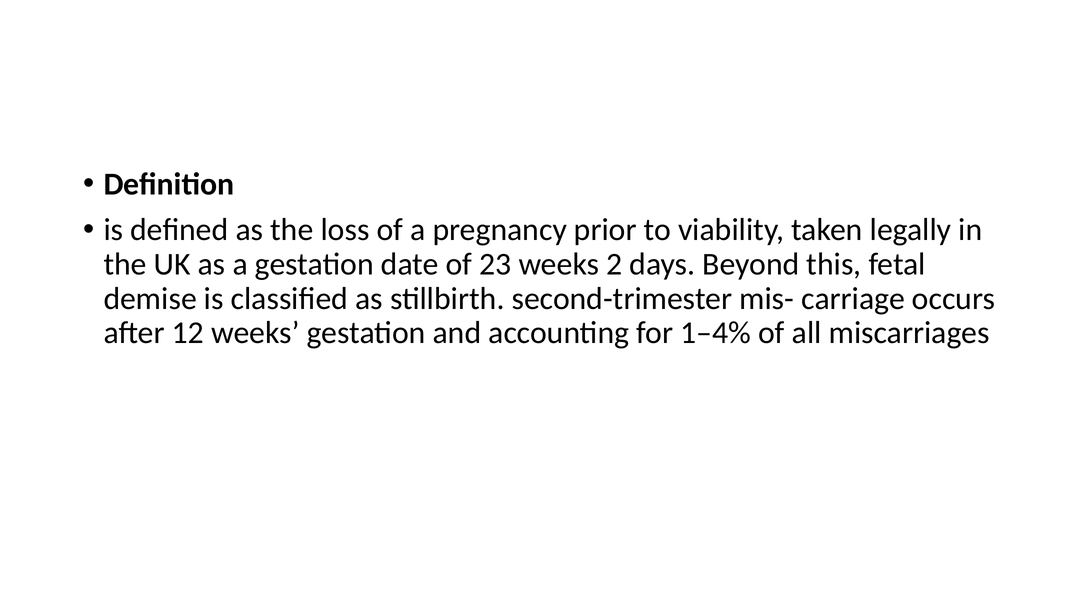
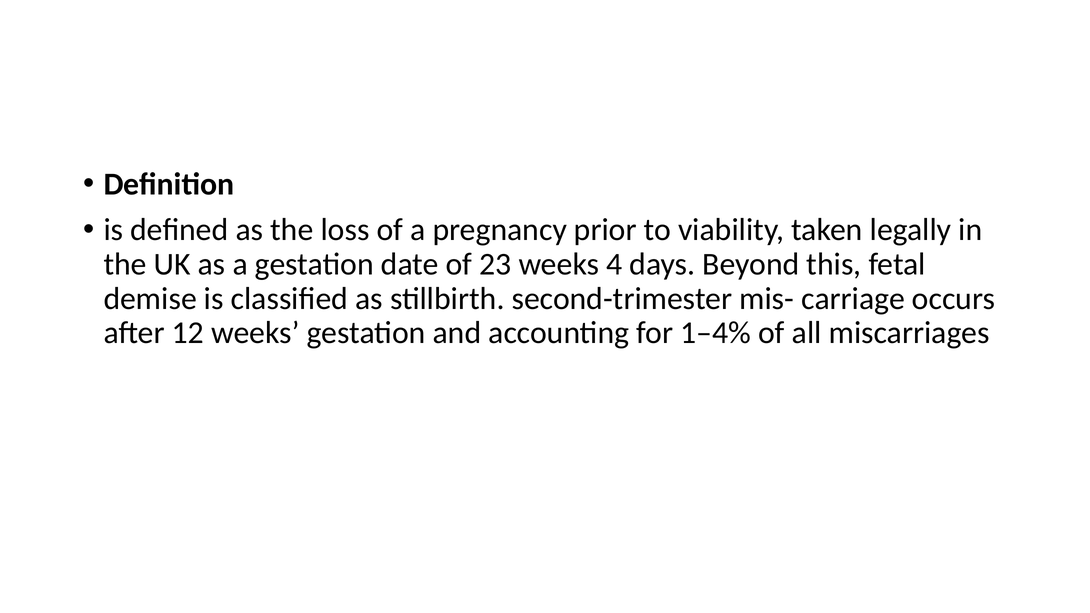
2: 2 -> 4 (614, 264)
